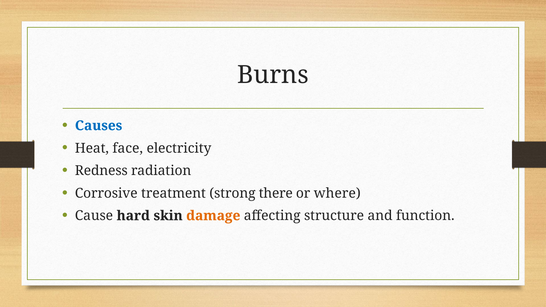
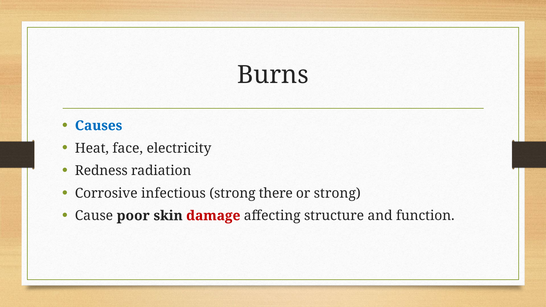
treatment: treatment -> infectious (173, 193)
or where: where -> strong (337, 193)
hard: hard -> poor (133, 216)
damage colour: orange -> red (213, 216)
